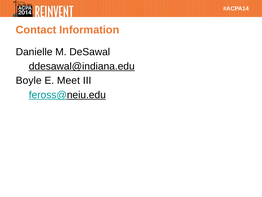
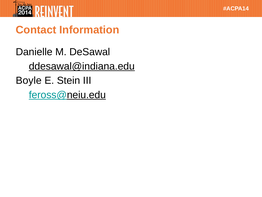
Meet: Meet -> Stein (69, 80)
